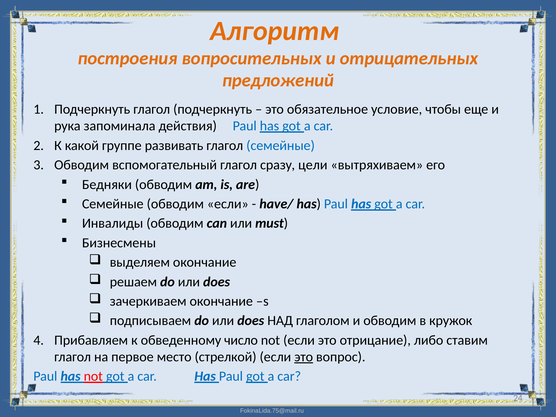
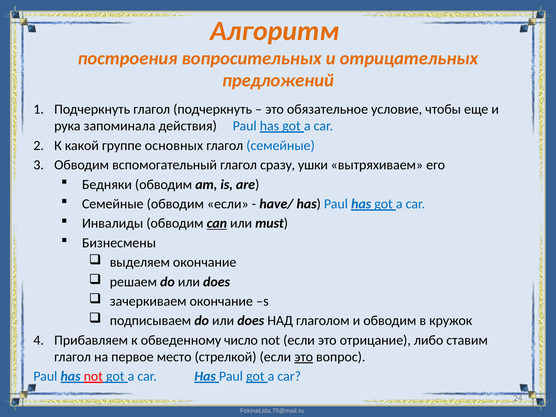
развивать: развивать -> основных (174, 146)
цели: цели -> ушки (313, 165)
can underline: none -> present (217, 223)
